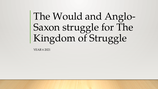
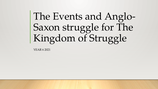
Would: Would -> Events (68, 16)
